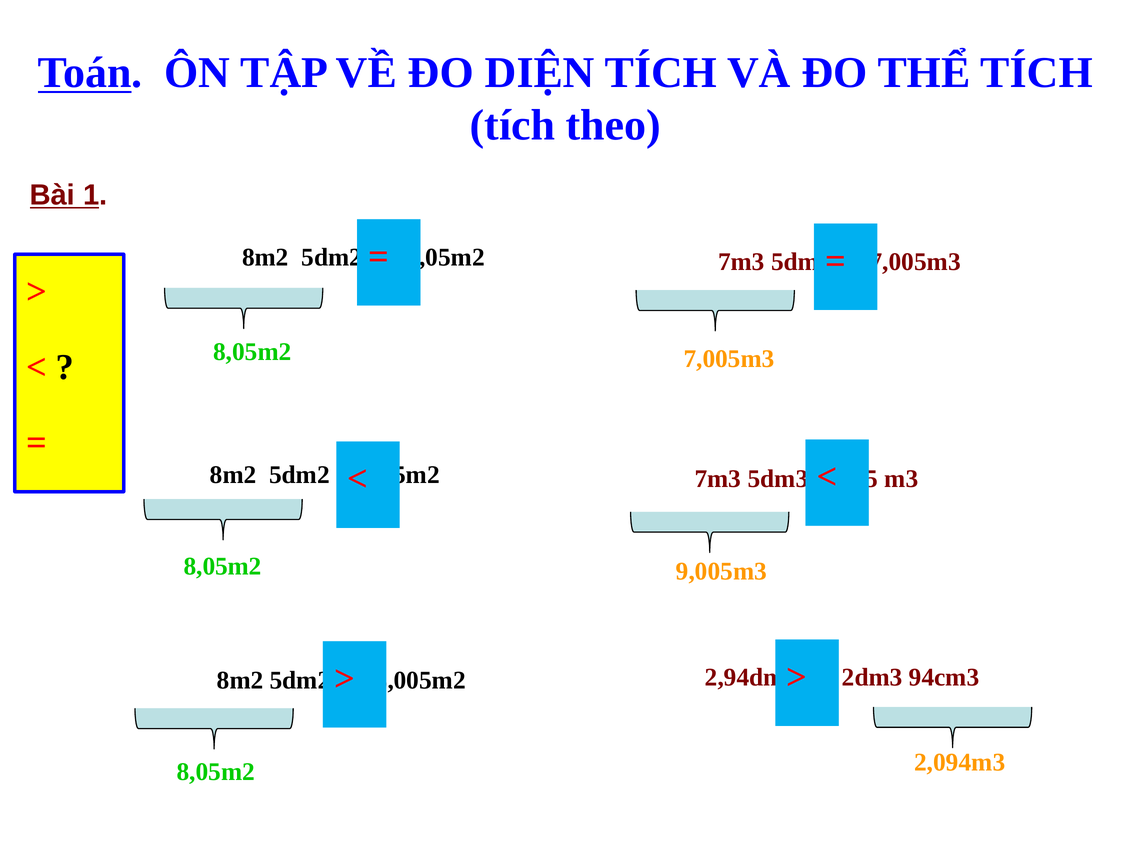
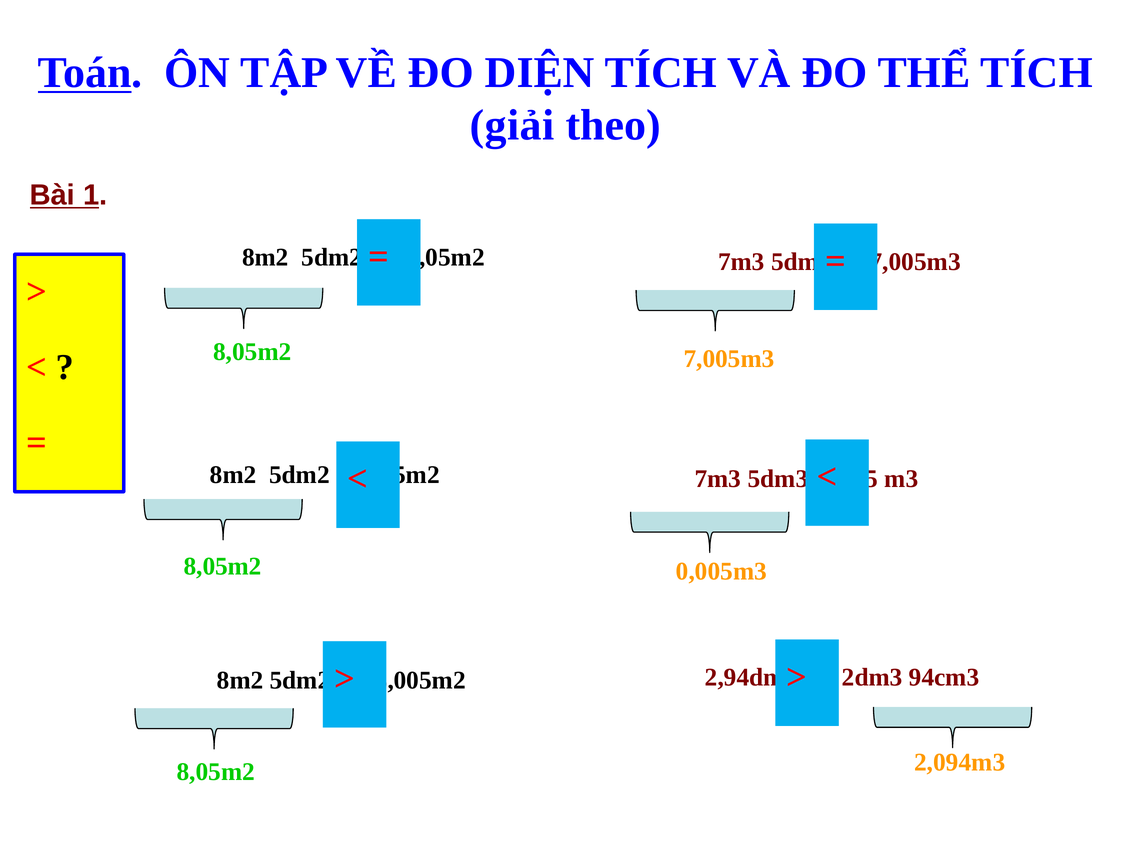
tích: tích -> giải (512, 126)
9,005m3: 9,005m3 -> 0,005m3 (721, 572)
